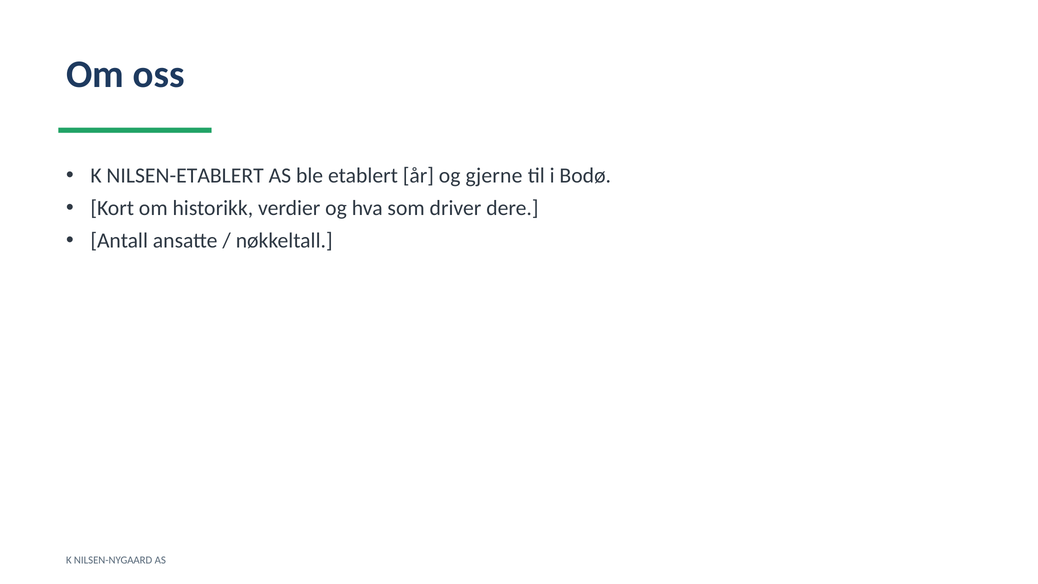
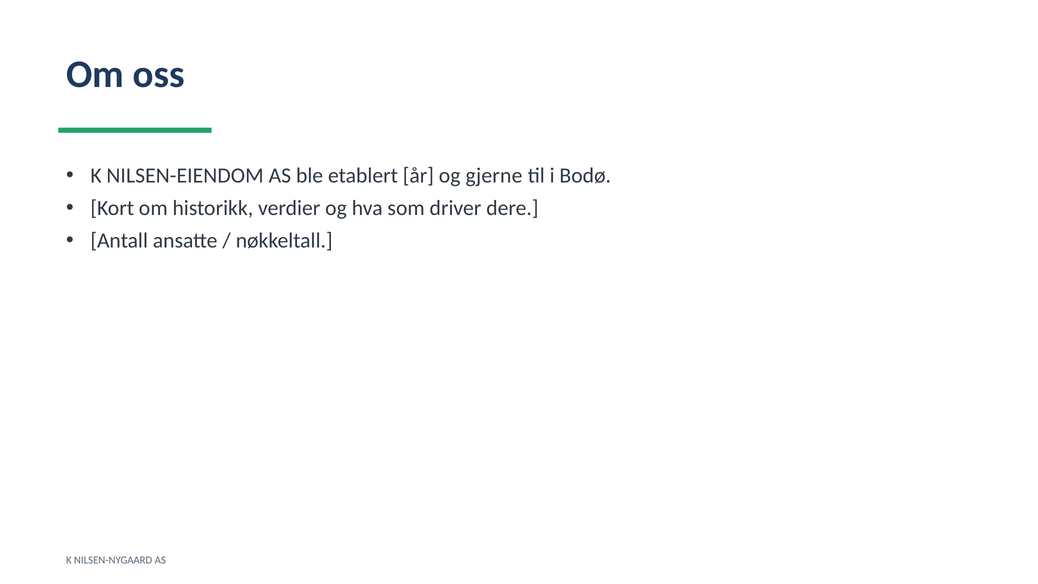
NILSEN-ETABLERT: NILSEN-ETABLERT -> NILSEN-EIENDOM (185, 176)
